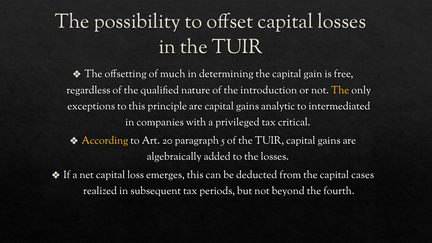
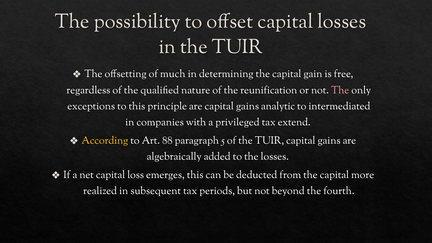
introduction: introduction -> reunification (269, 90)
The colour: yellow -> pink (340, 90)
critical: critical -> extend (294, 122)
20: 20 -> 88 (167, 140)
cases: cases -> more (363, 175)
